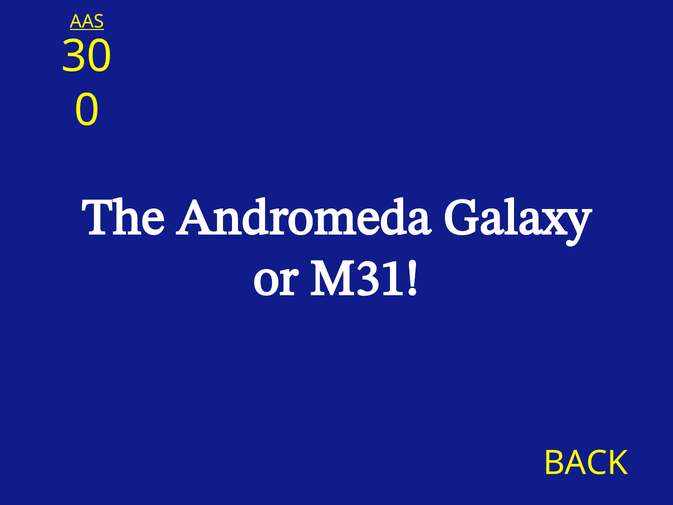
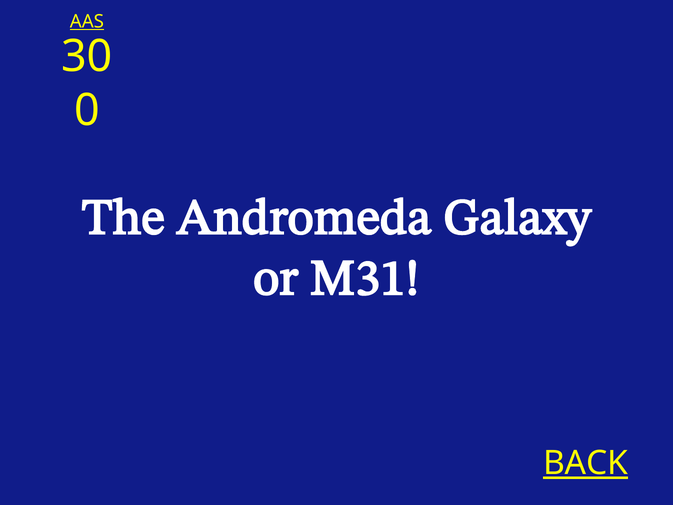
BACK underline: none -> present (586, 463)
